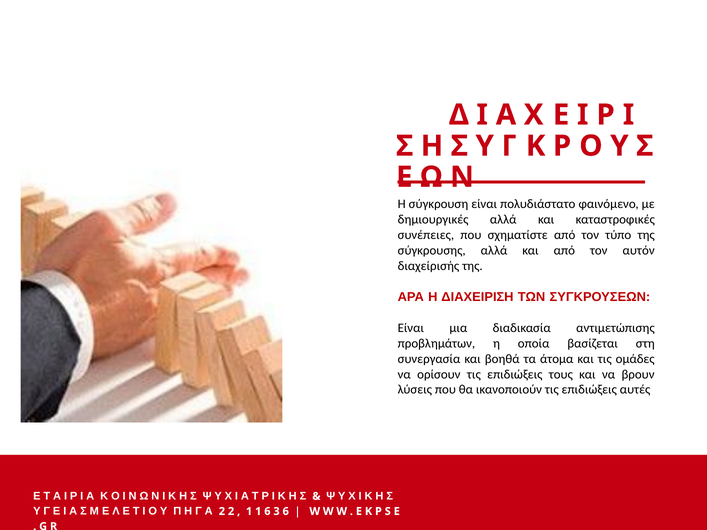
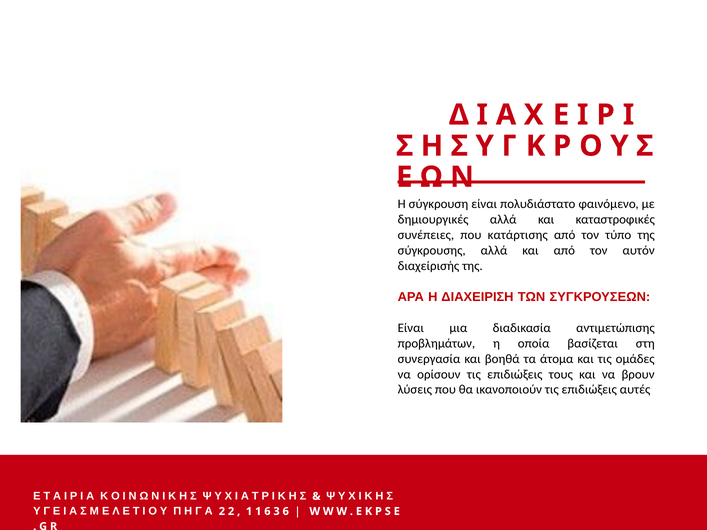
σχηματίστε: σχηματίστε -> κατάρτισης (518, 235)
